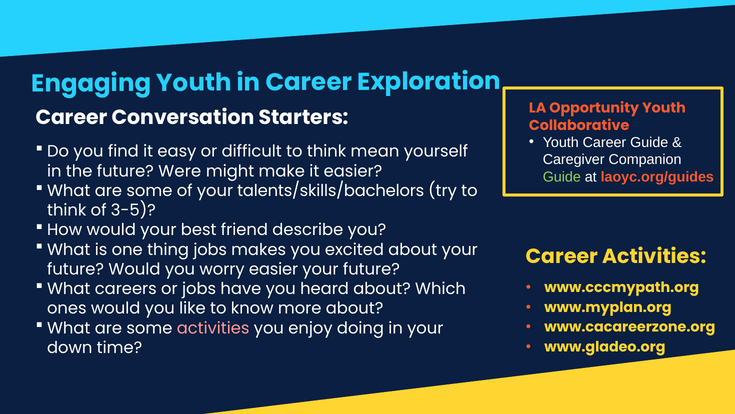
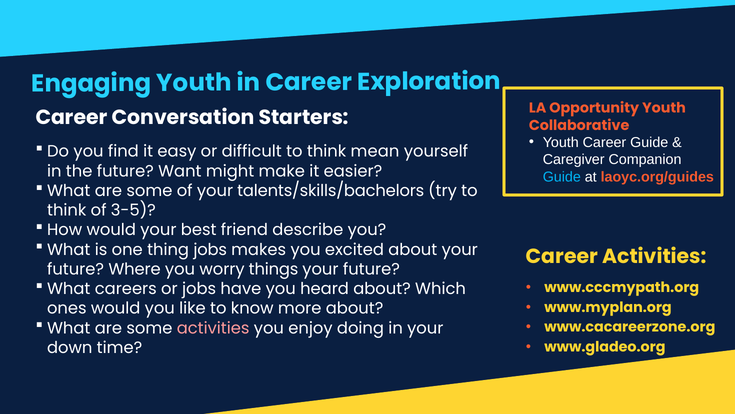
Guide colour: light green -> light blue (562, 177)
Were: Were -> Want (180, 171)
future Would: Would -> Where (135, 269)
worry easier: easier -> things (274, 269)
